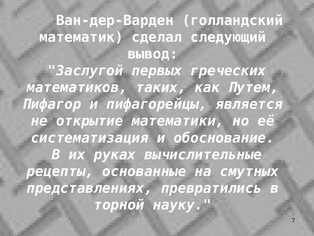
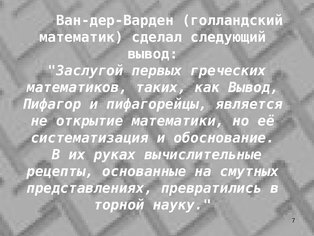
как Путем: Путем -> Вывод (253, 87)
